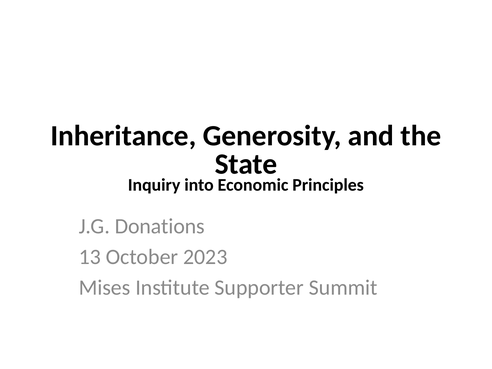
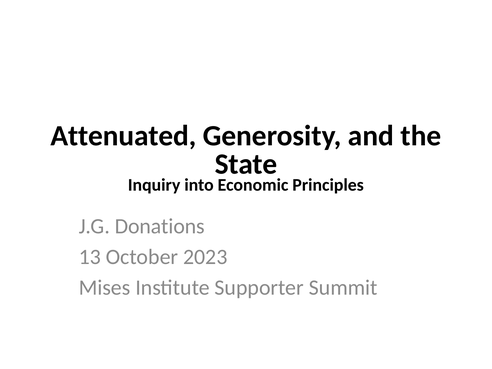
Inheritance: Inheritance -> Attenuated (123, 136)
